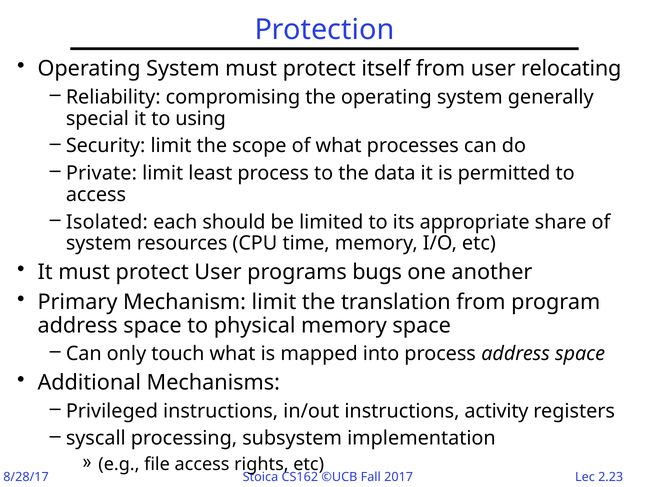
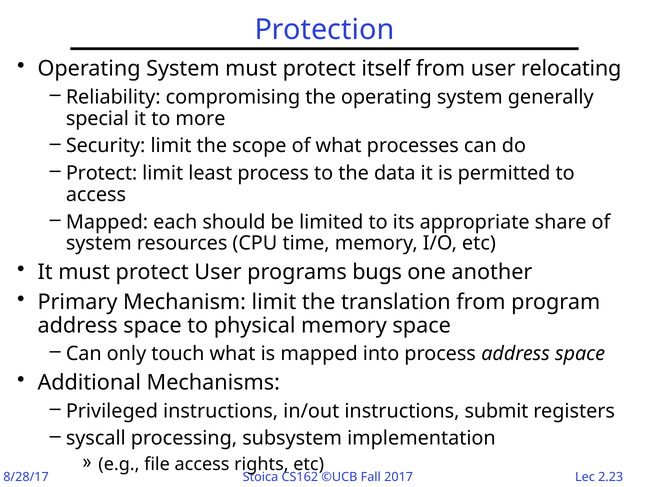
using: using -> more (200, 119)
Private: Private -> Protect (102, 173)
Isolated: Isolated -> Mapped (107, 222)
activity: activity -> submit (496, 411)
